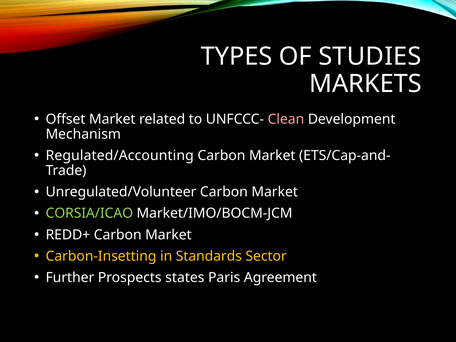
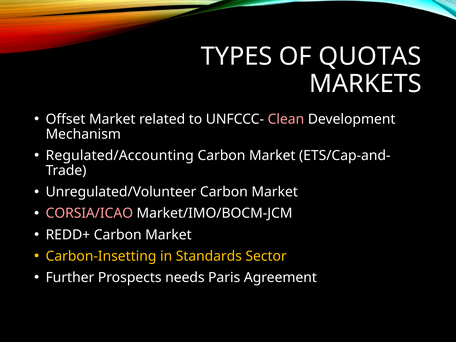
STUDIES: STUDIES -> QUOTAS (370, 57)
CORSIA/ICAO colour: light green -> pink (89, 213)
states: states -> needs (185, 278)
